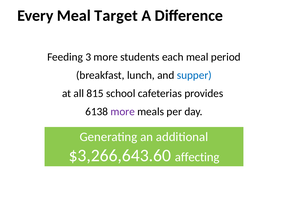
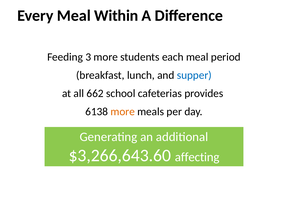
Target: Target -> Within (116, 16)
815: 815 -> 662 (95, 93)
more colour: purple -> orange (123, 112)
